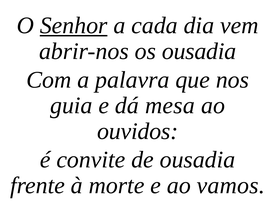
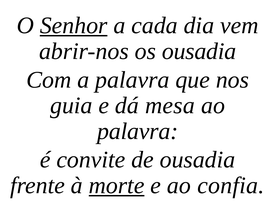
ouvidos: ouvidos -> palavra (138, 132)
morte underline: none -> present (117, 186)
vamos: vamos -> confia (231, 186)
